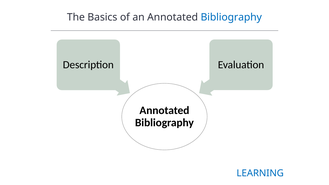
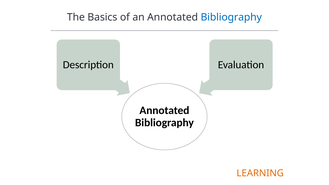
LEARNING colour: blue -> orange (260, 173)
